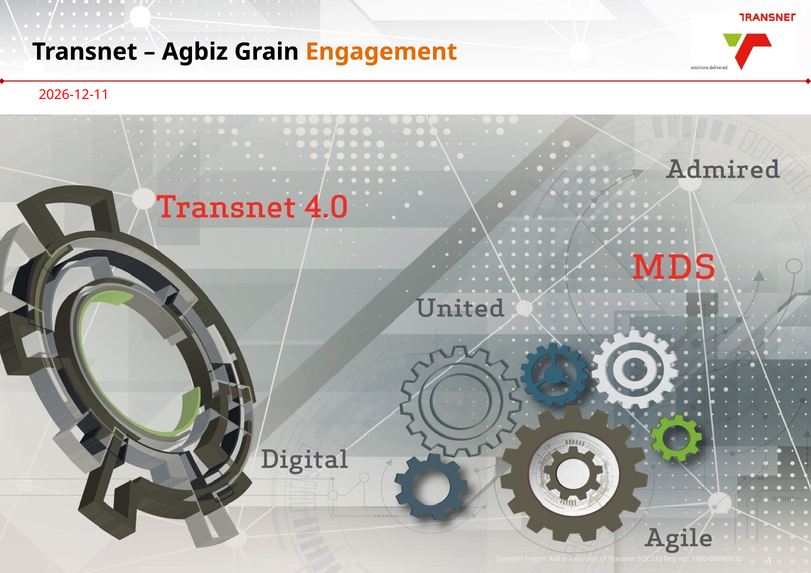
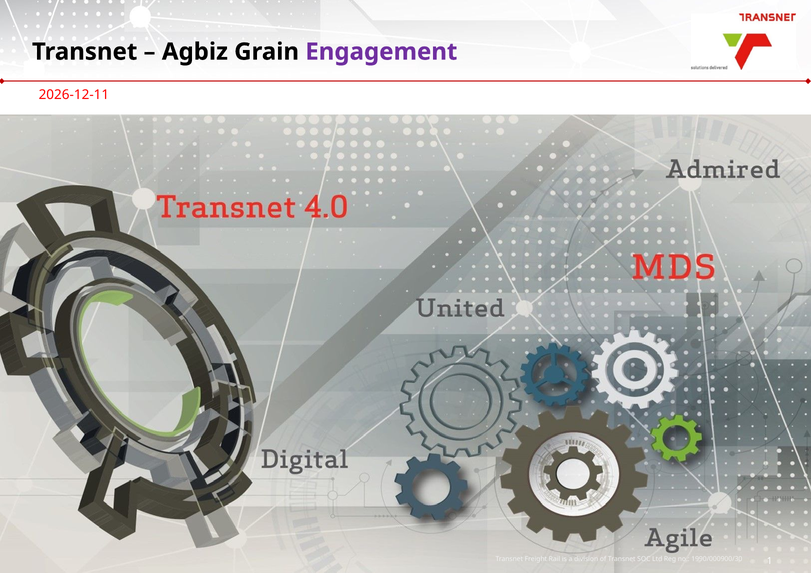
Engagement colour: orange -> purple (381, 52)
